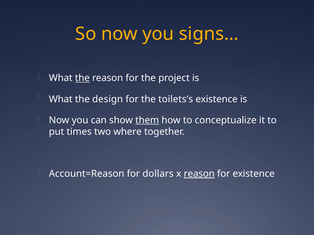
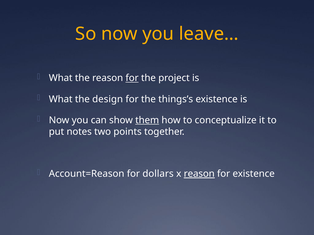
signs…: signs… -> leave… (209, 34)
the underline: present -> none (82, 78)
for underline: none -> present (132, 78)
toilets’s: toilets’s -> things’s (176, 99)
times: times -> notes (79, 132)
where: where -> points (128, 132)
